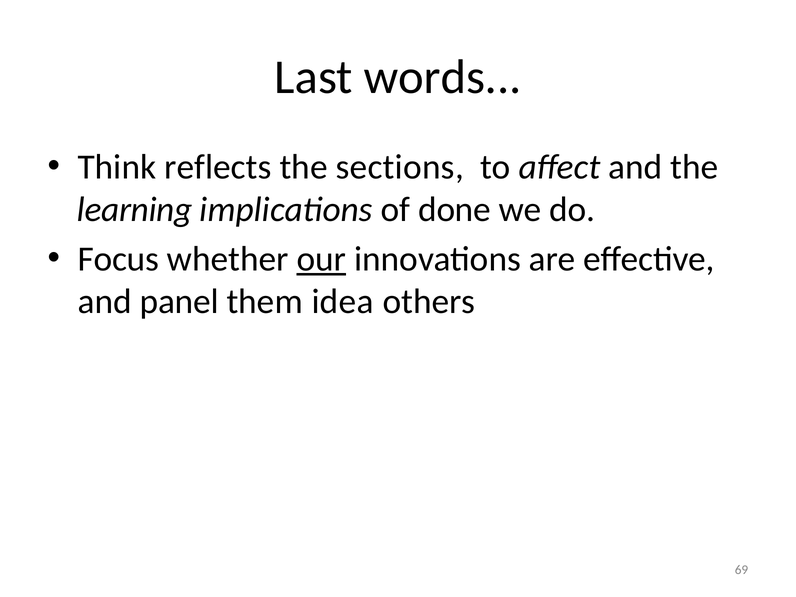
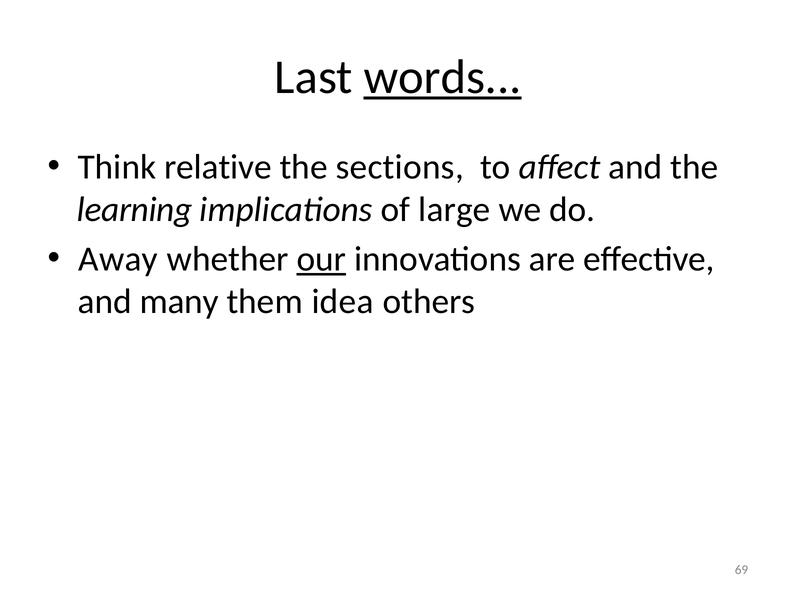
words underline: none -> present (443, 77)
reflects: reflects -> relative (218, 167)
done: done -> large (454, 209)
Focus: Focus -> Away (118, 259)
panel: panel -> many (179, 301)
